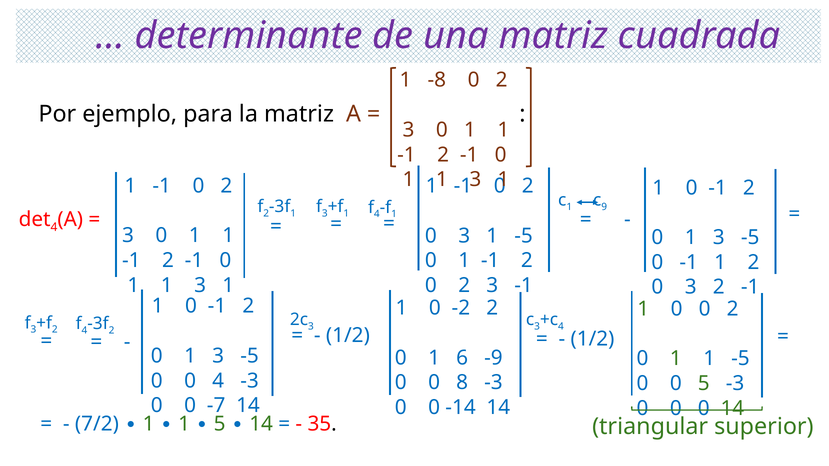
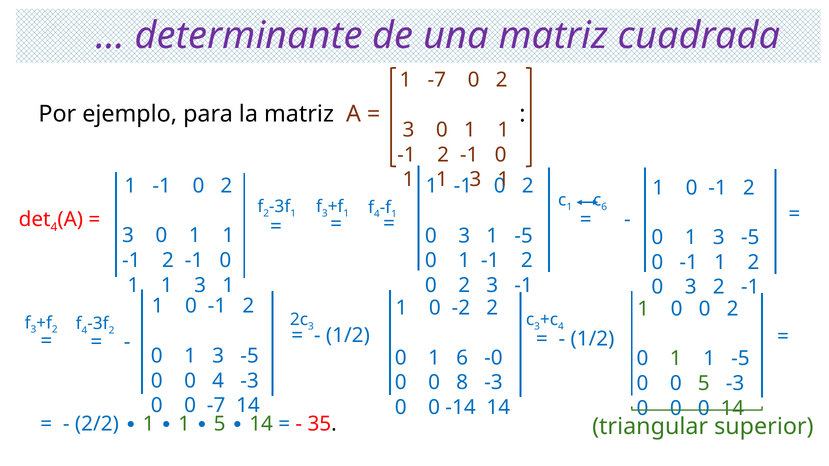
1 -8: -8 -> -7 (437, 80)
9: 9 -> 6 (604, 207)
-9: -9 -> -0 (493, 358)
7/2: 7/2 -> 2/2 (97, 424)
